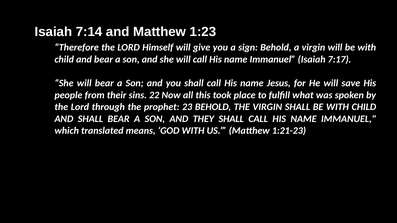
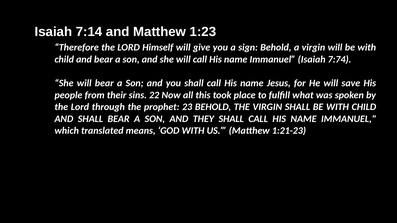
7:17: 7:17 -> 7:74 (340, 59)
